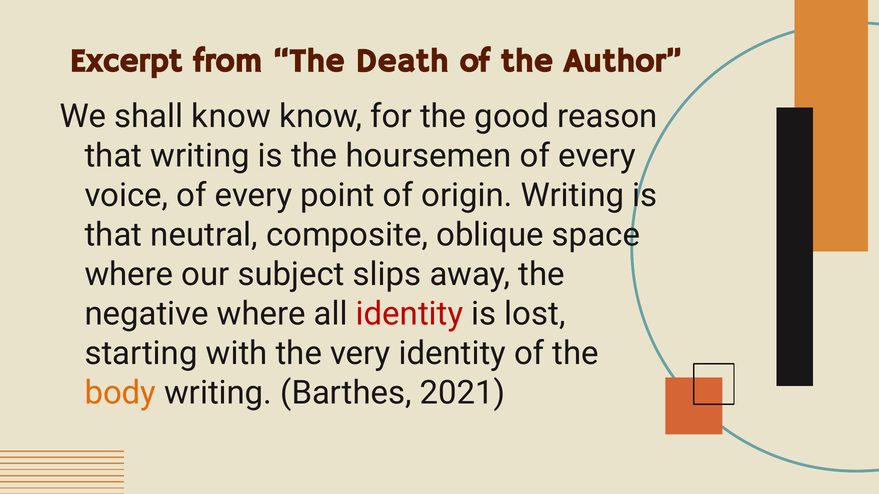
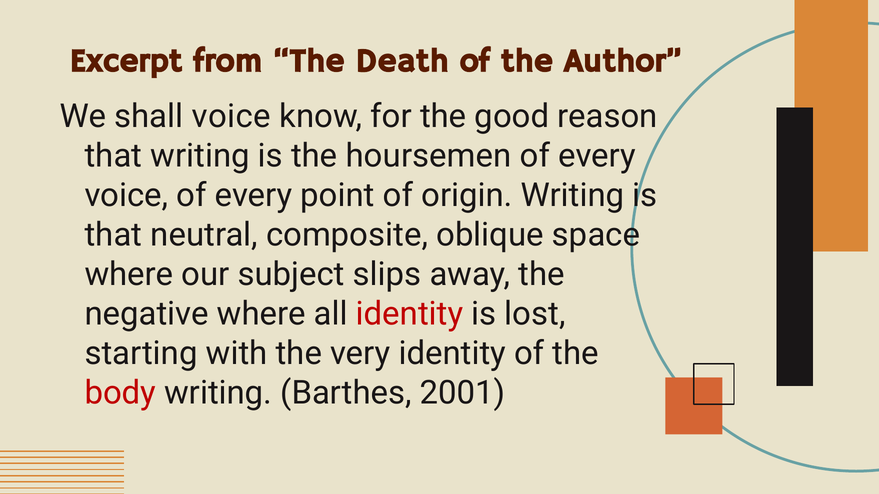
shall know: know -> voice (231, 117)
body colour: orange -> red (120, 393)
2021: 2021 -> 2001 (463, 393)
